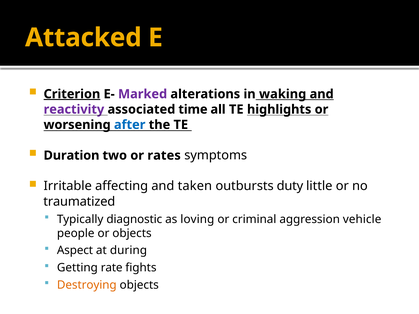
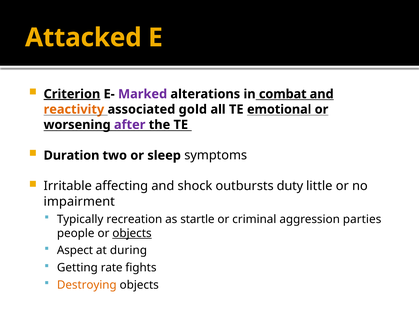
waking: waking -> combat (283, 94)
reactivity colour: purple -> orange (74, 109)
time: time -> gold (193, 109)
highlights: highlights -> emotional (279, 109)
after colour: blue -> purple (130, 125)
rates: rates -> sleep (164, 156)
taken: taken -> shock (195, 186)
traumatized: traumatized -> impairment (79, 202)
diagnostic: diagnostic -> recreation (134, 219)
loving: loving -> startle (197, 219)
vehicle: vehicle -> parties (362, 219)
objects underline: none -> present (132, 233)
